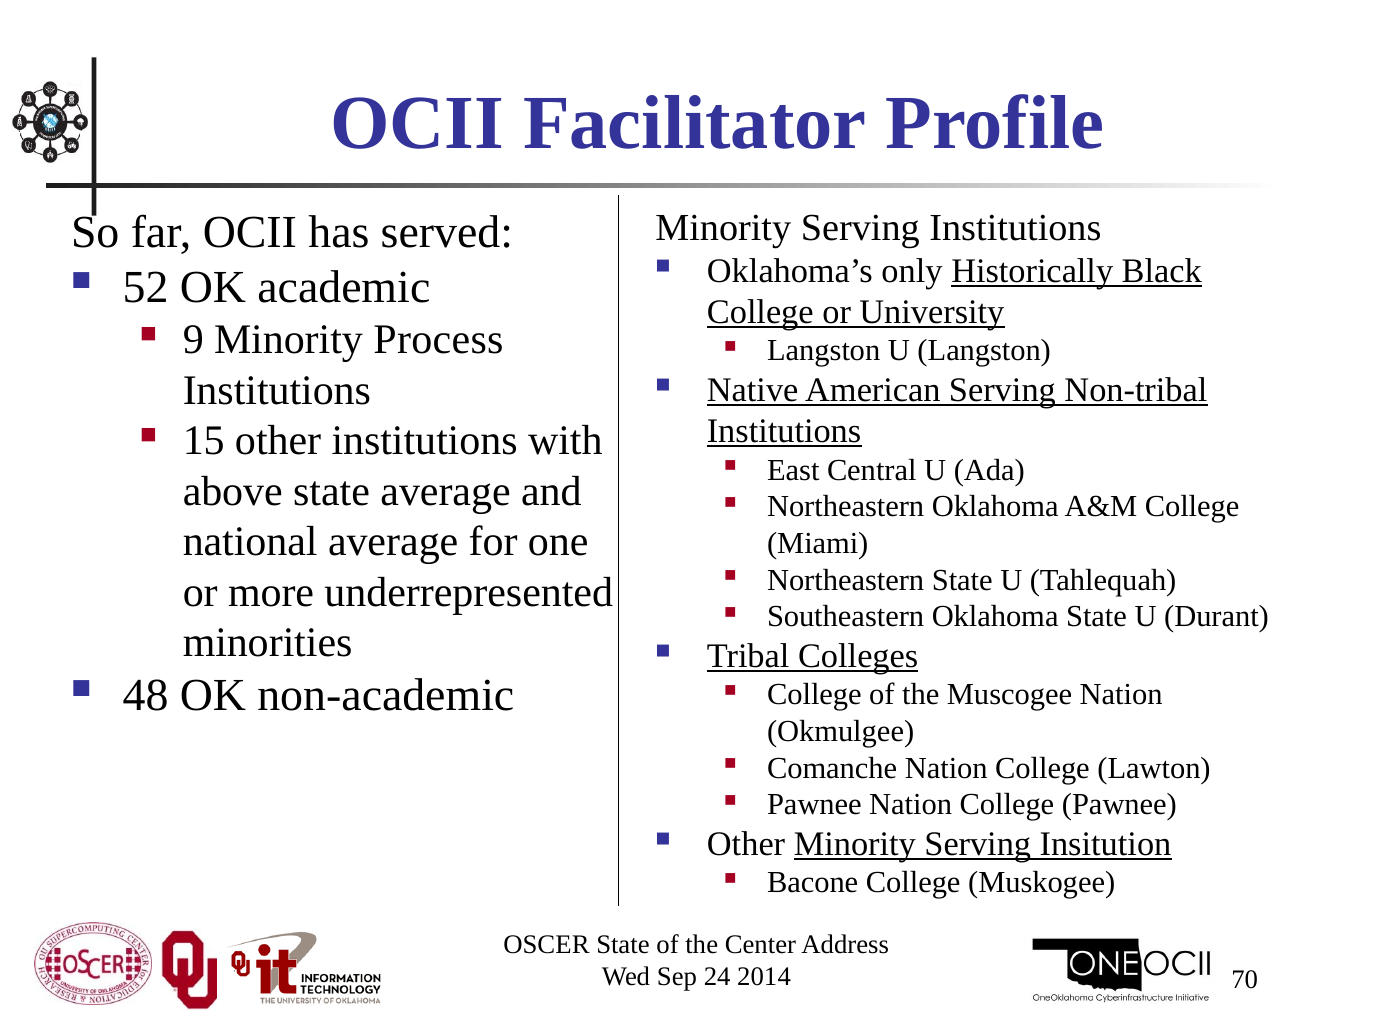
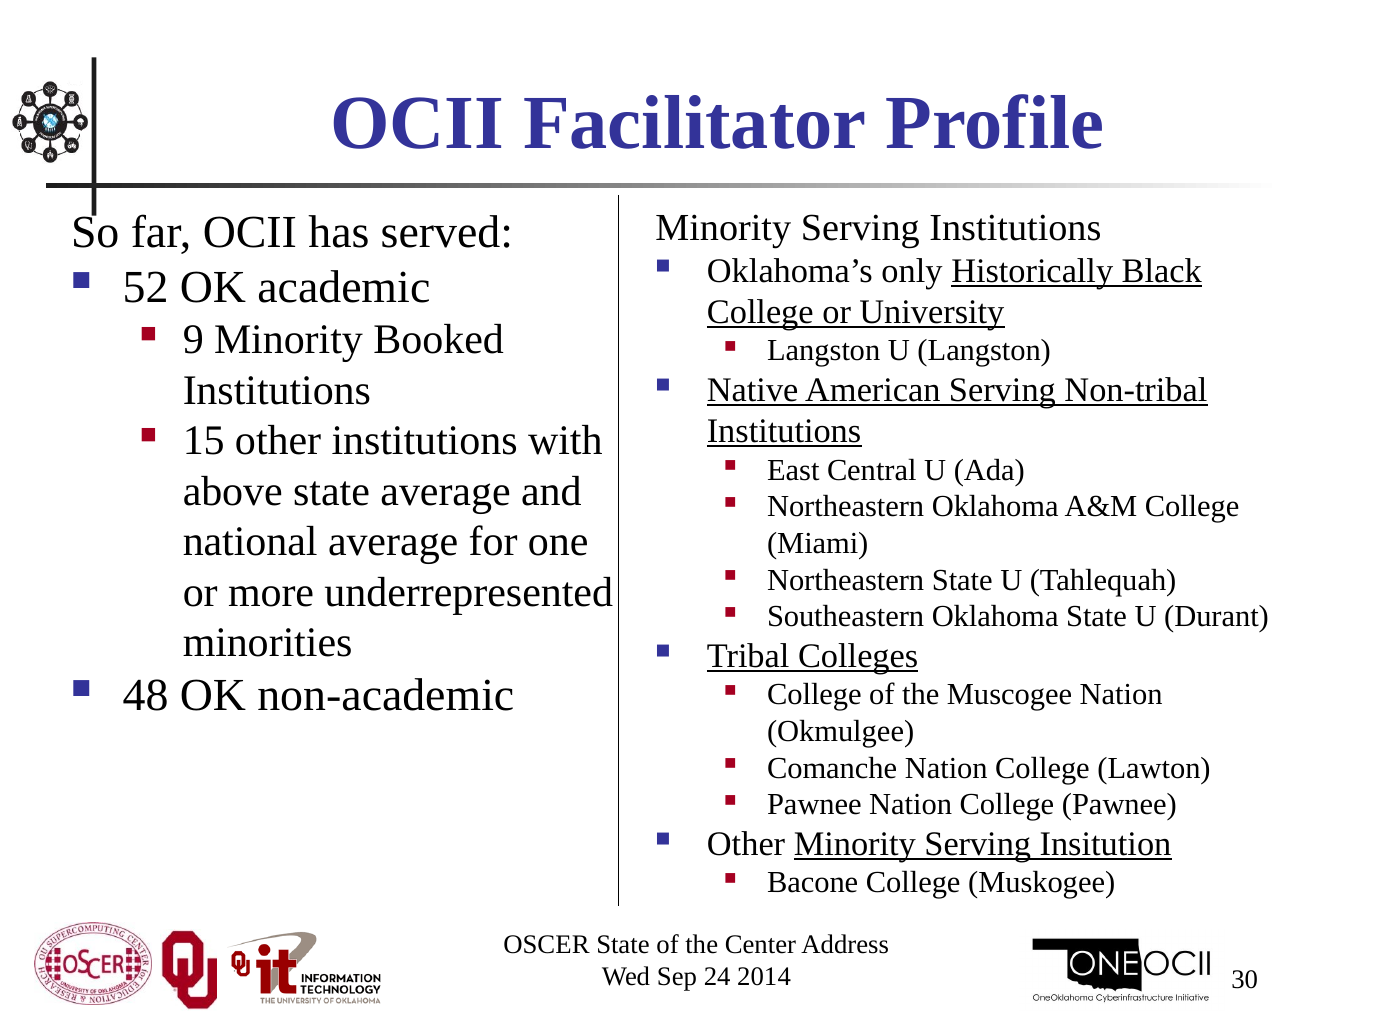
Process: Process -> Booked (439, 340)
70: 70 -> 30 (1245, 979)
